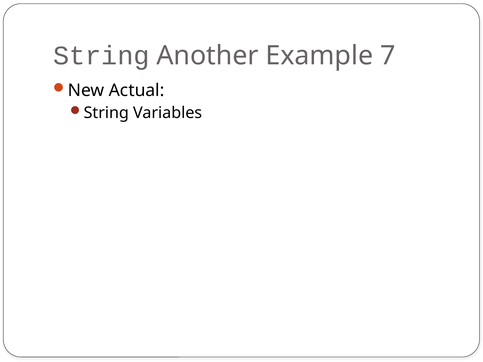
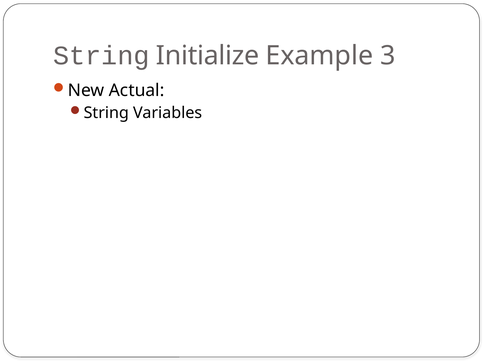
Another: Another -> Initialize (208, 56)
7: 7 -> 3 (388, 56)
